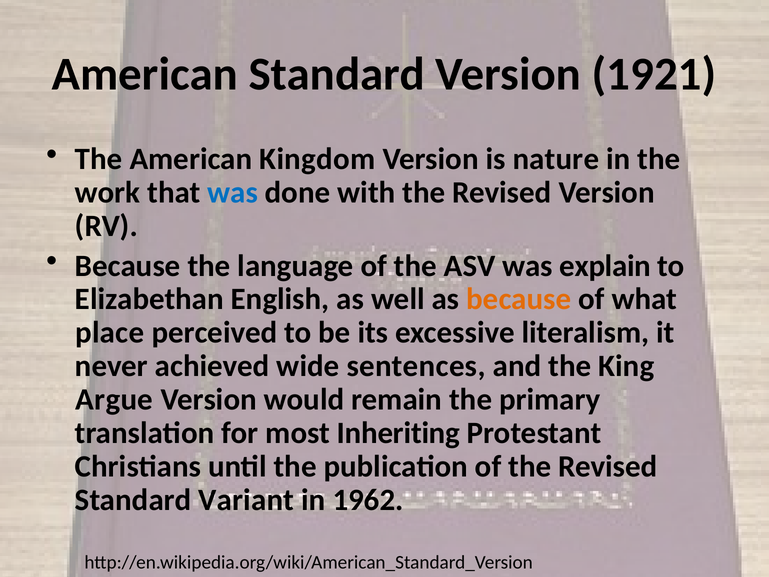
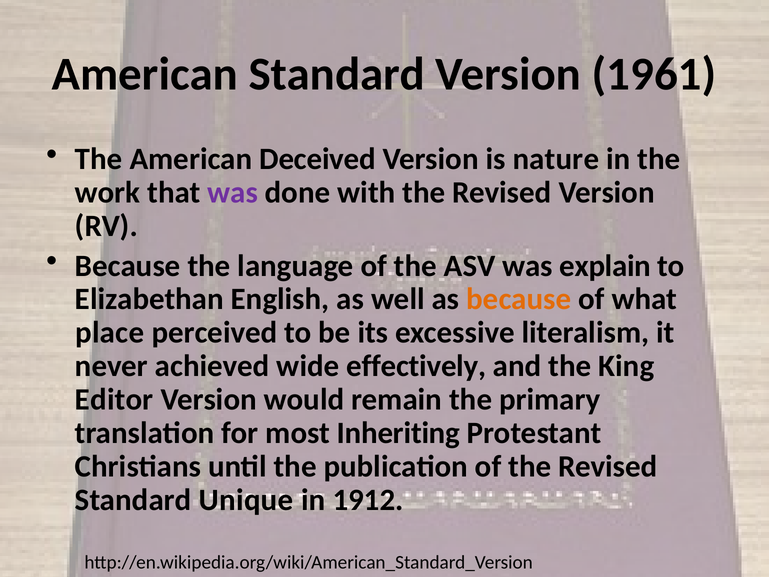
1921: 1921 -> 1961 (654, 74)
Kingdom: Kingdom -> Deceived (318, 159)
was colour: blue -> purple (233, 193)
sentences: sentences -> effectively (416, 366)
Argue: Argue -> Editor (114, 399)
Variant: Variant -> Unique (246, 500)
1962: 1962 -> 1912 (368, 500)
